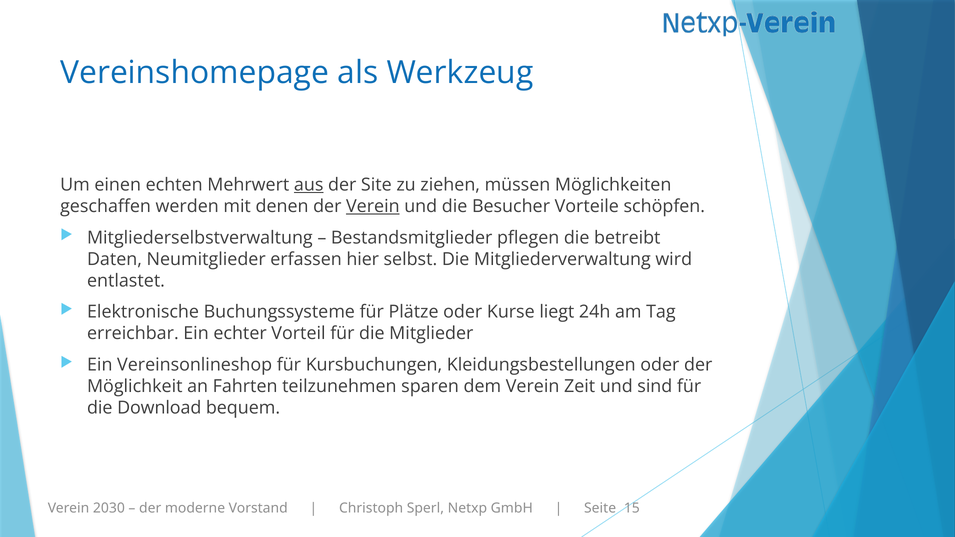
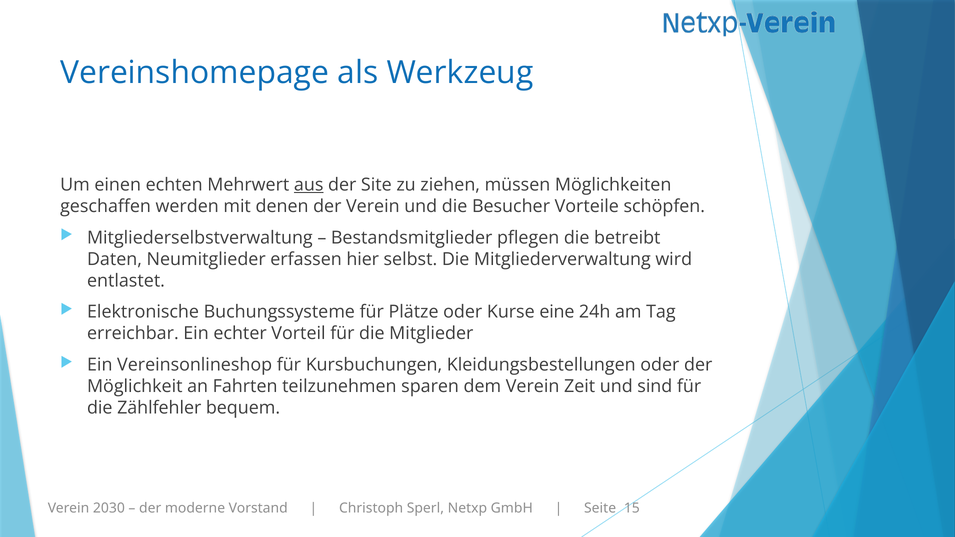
Verein underline: present -> none (373, 206)
liegt: liegt -> eine (557, 312)
Download: Download -> Zählfehler (159, 408)
